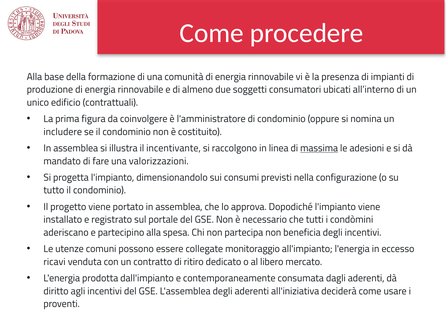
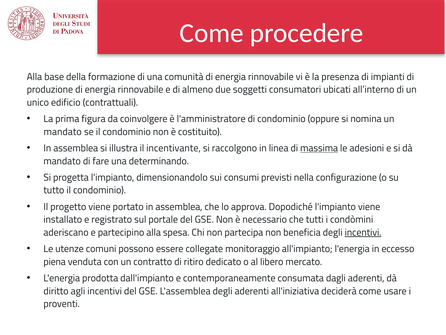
includere: includere -> mandato (63, 132)
valorizzazioni: valorizzazioni -> determinando (159, 161)
incentivi underline: none -> present (363, 232)
ricavi: ricavi -> piena (55, 261)
